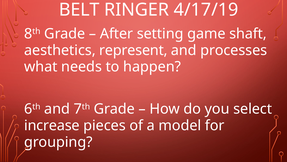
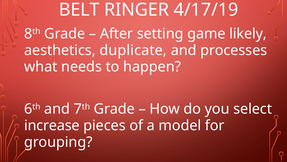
shaft: shaft -> likely (248, 34)
represent: represent -> duplicate (133, 50)
